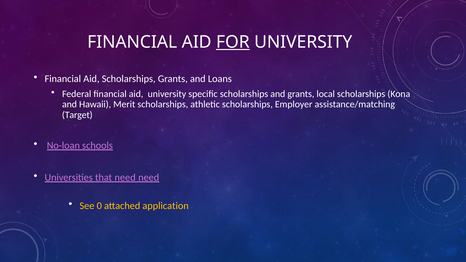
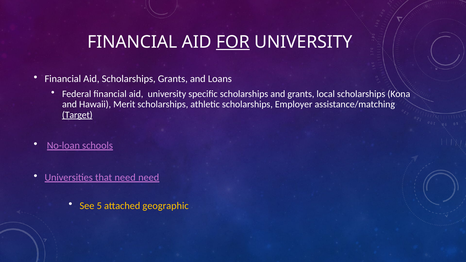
Target underline: none -> present (77, 115)
0: 0 -> 5 (99, 206)
application: application -> geographic (166, 206)
